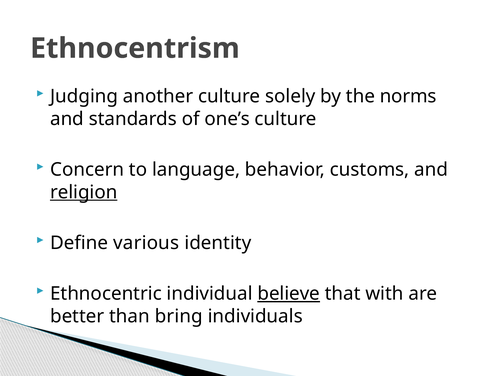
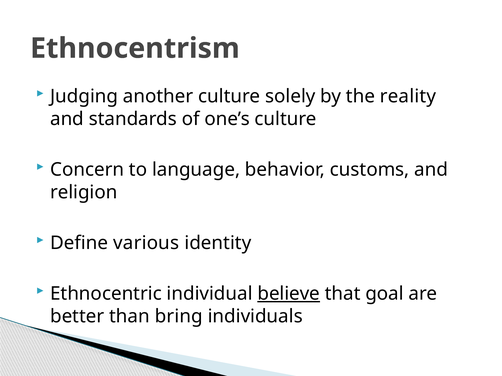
norms: norms -> reality (408, 96)
religion underline: present -> none (84, 192)
with: with -> goal (385, 294)
